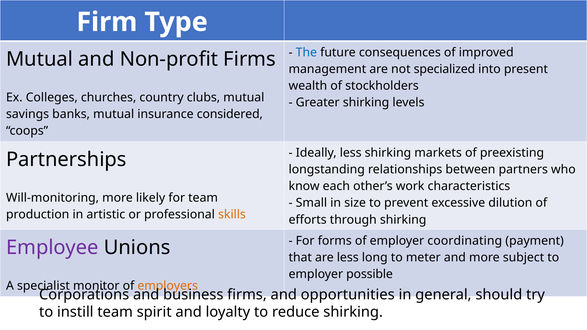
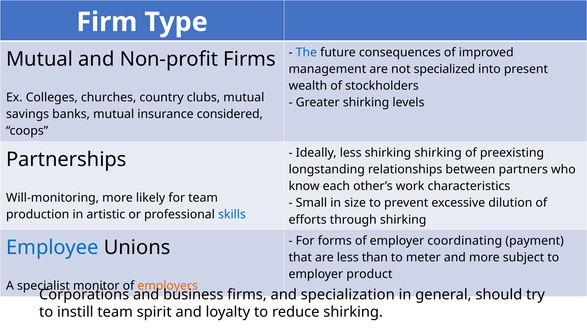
shirking markets: markets -> shirking (438, 153)
skills colour: orange -> blue (232, 215)
Employee colour: purple -> blue (52, 248)
long: long -> than (375, 258)
possible: possible -> product (369, 274)
opportunities: opportunities -> specialization (348, 295)
